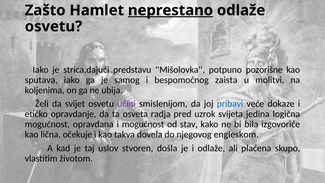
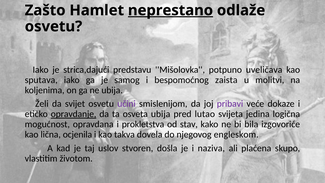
pozorišne: pozorišne -> uveličava (264, 70)
pribavi colour: blue -> purple (230, 104)
opravdanje underline: none -> present (74, 114)
osveta radja: radja -> ubija (161, 114)
uzrok: uzrok -> lutao (205, 114)
i mogućnost: mogućnost -> prokletstva (143, 124)
očekuje: očekuje -> ocjenila (77, 134)
i odlaže: odlaže -> naziva (211, 148)
